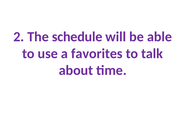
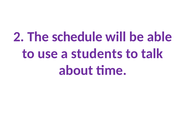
favorites: favorites -> students (97, 54)
